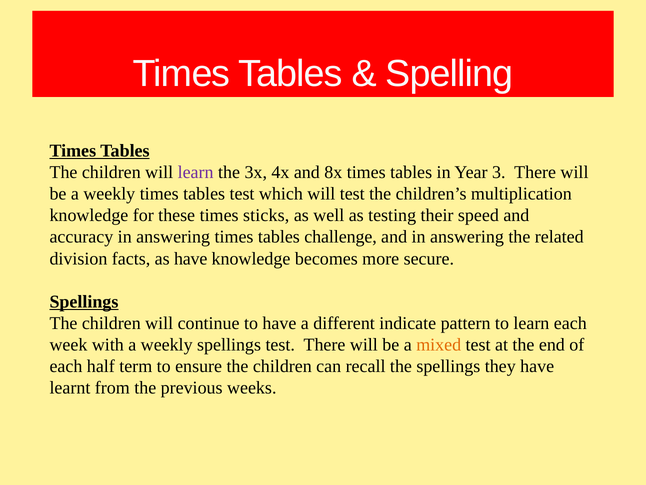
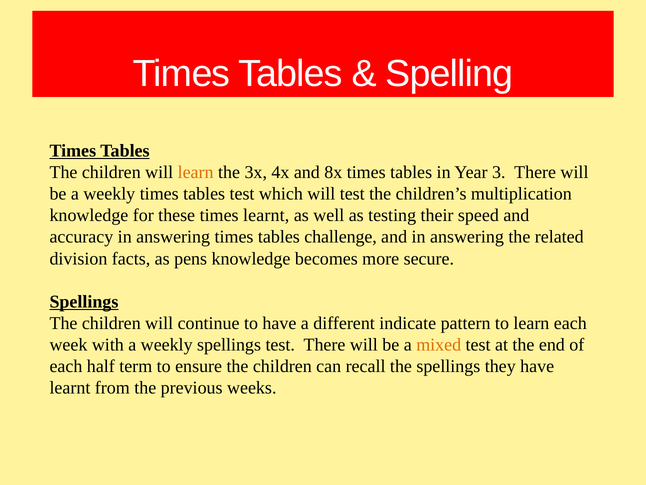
learn colour: purple -> orange (196, 172)
times sticks: sticks -> learnt (266, 215)
as have: have -> pens (191, 258)
